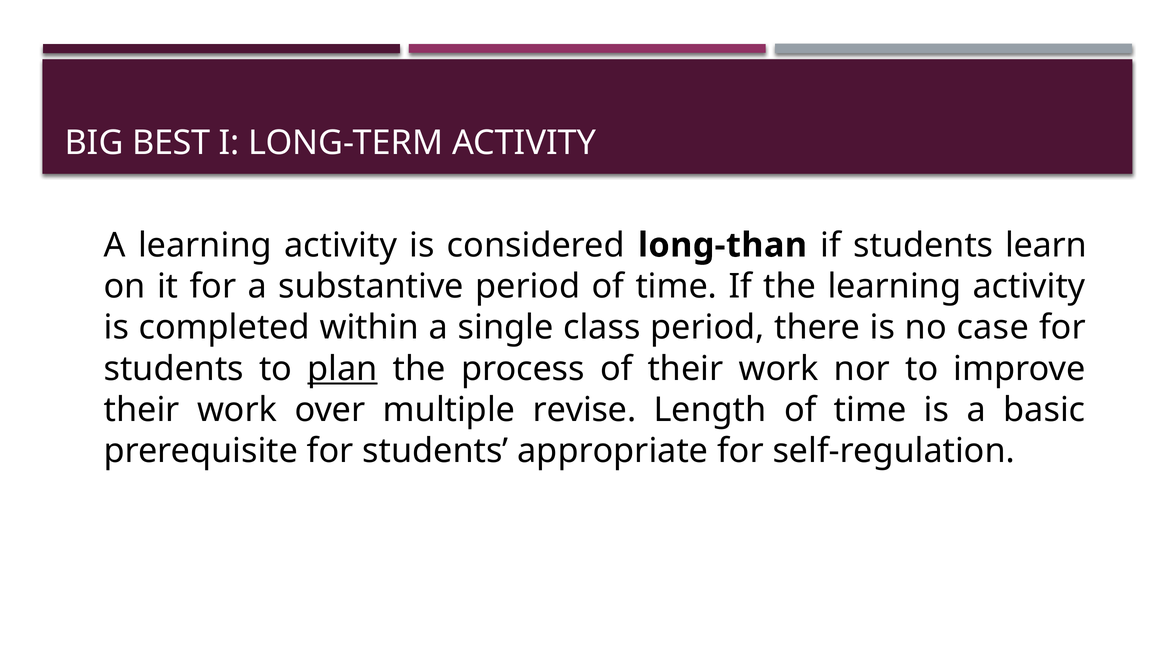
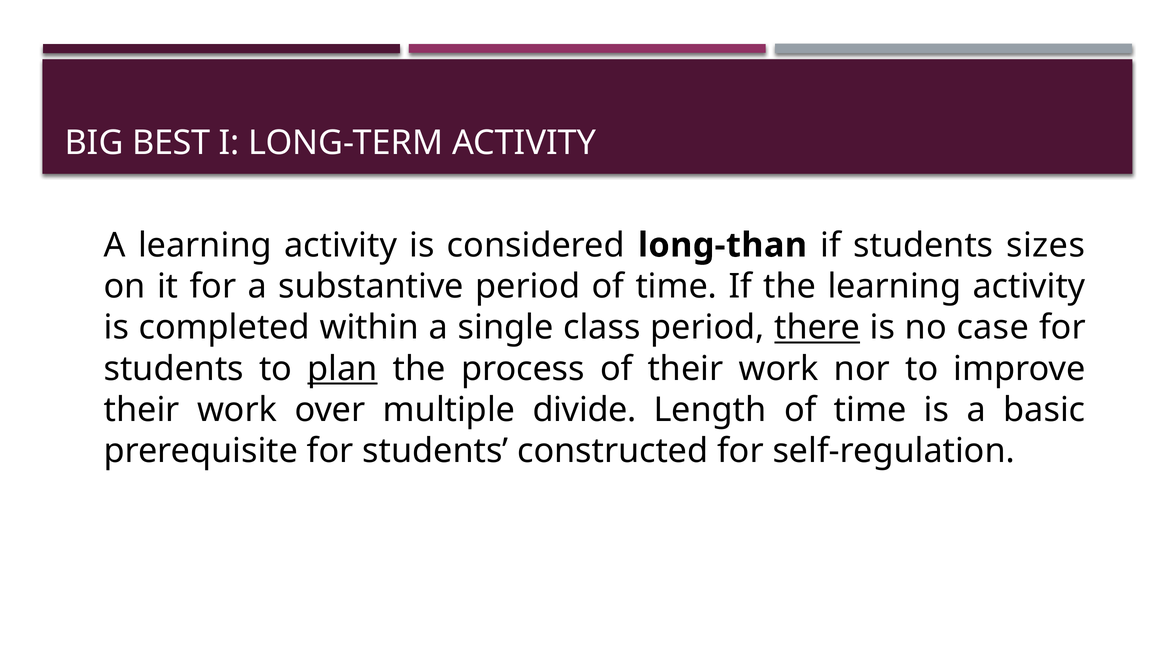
learn: learn -> sizes (1046, 245)
there underline: none -> present (817, 328)
revise: revise -> divide (585, 410)
appropriate: appropriate -> constructed (613, 451)
